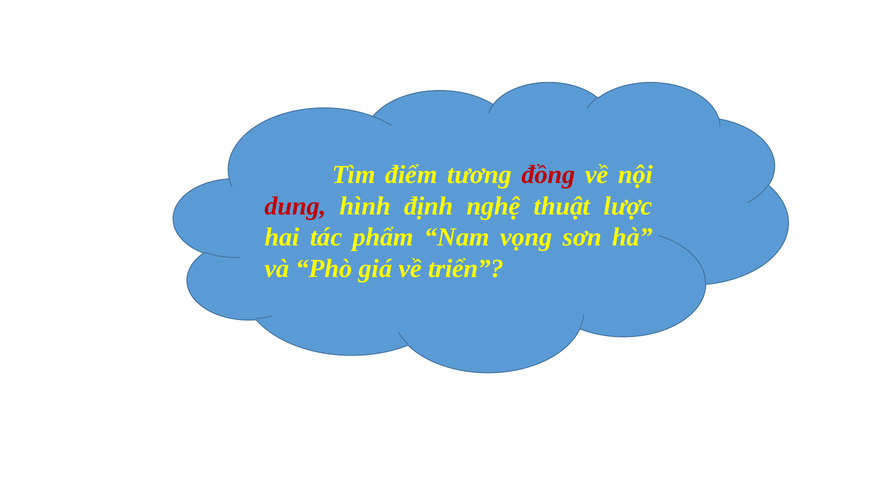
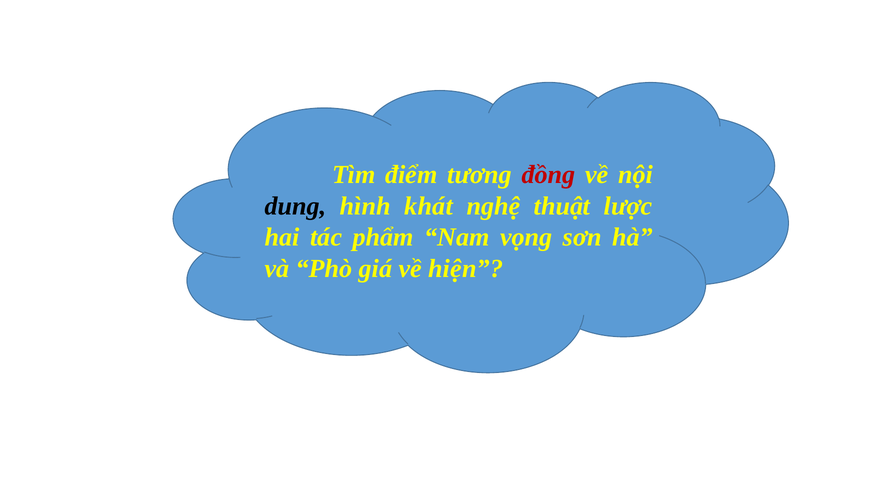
dung colour: red -> black (296, 206)
định: định -> khát (429, 206)
triển: triển -> hiện (466, 269)
